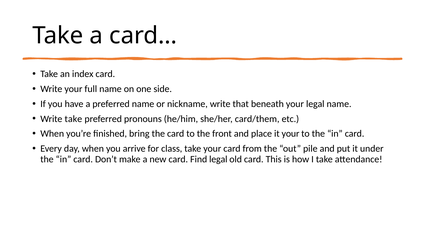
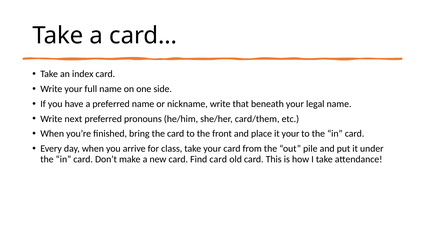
Write take: take -> next (73, 119)
Find legal: legal -> card (218, 159)
